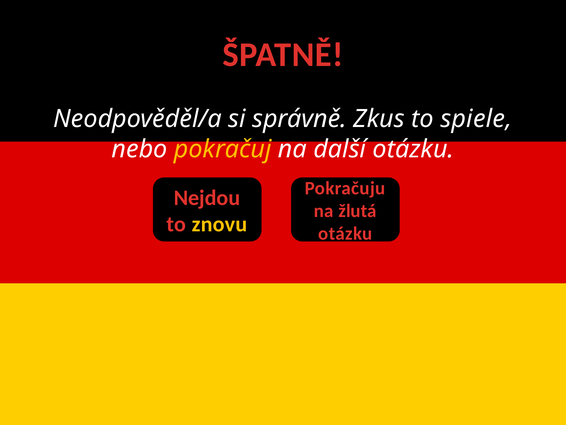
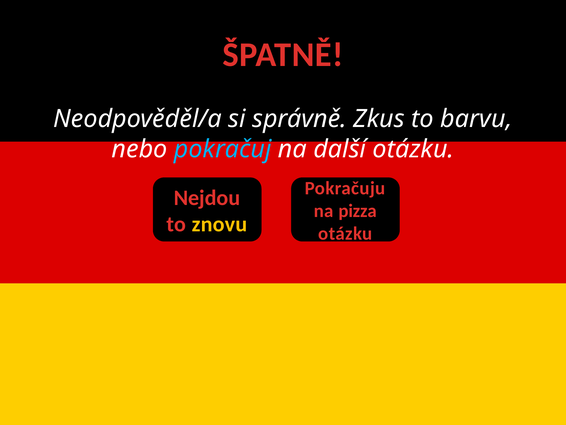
spiele: spiele -> barvu (476, 119)
pokračuj colour: yellow -> light blue (223, 149)
žlutá: žlutá -> pizza (358, 211)
